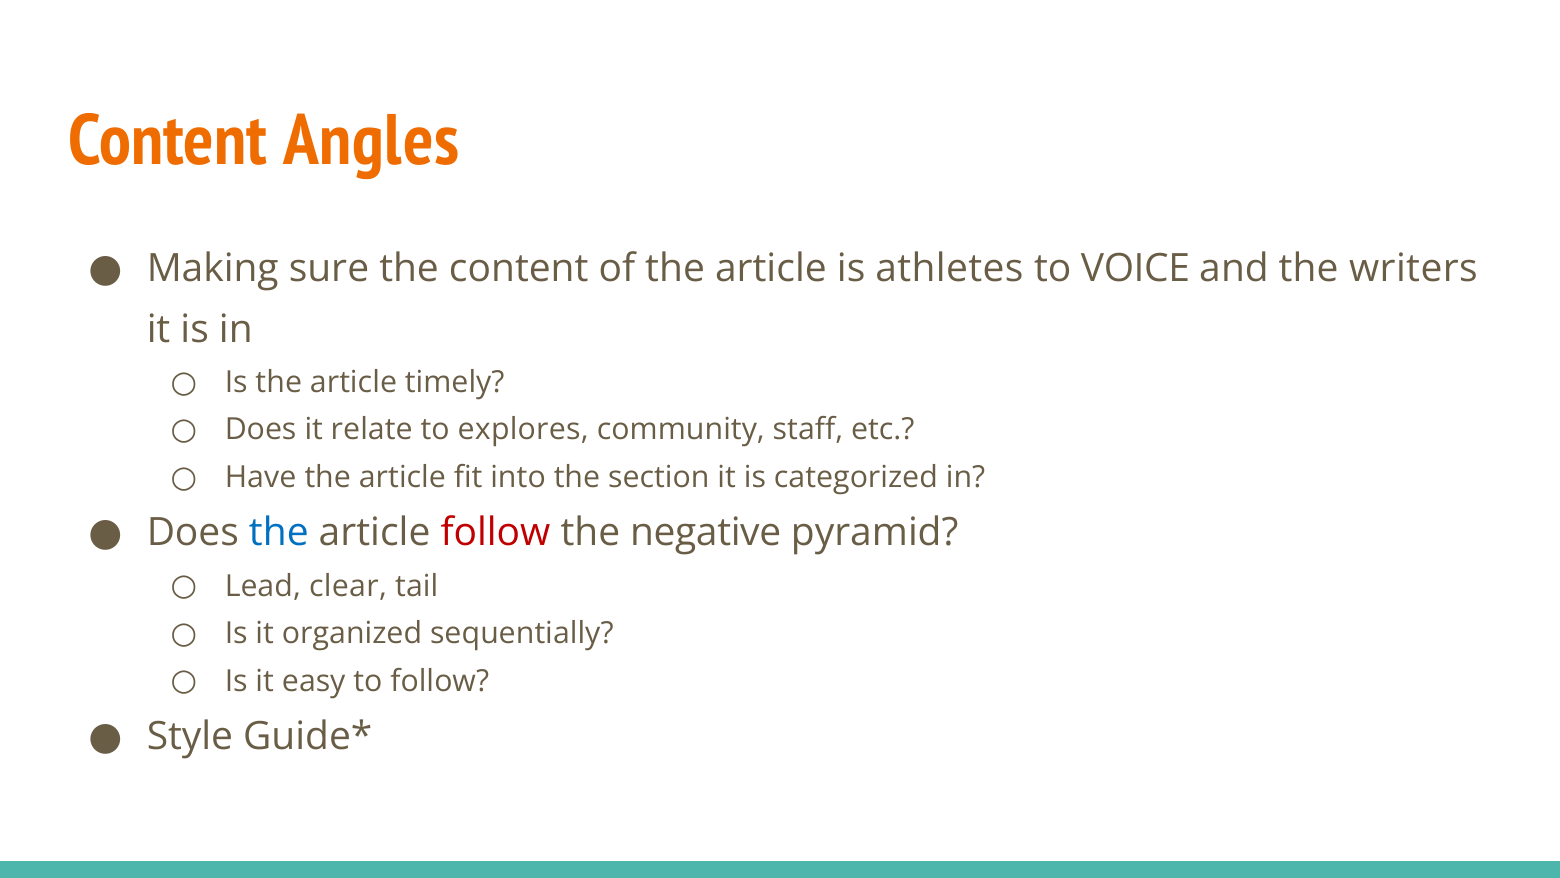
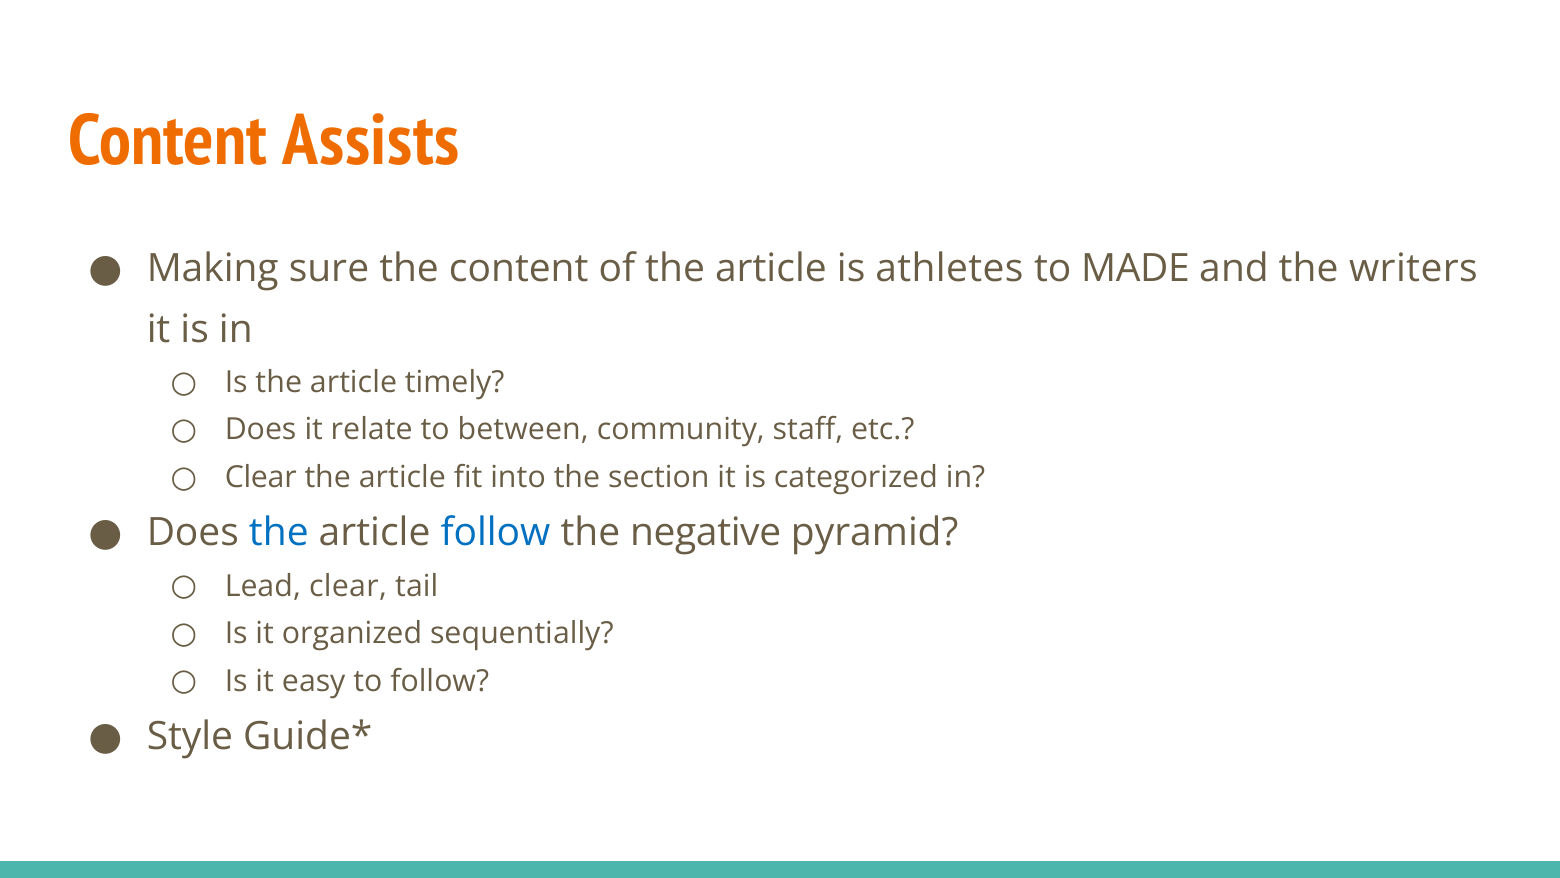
Angles: Angles -> Assists (371, 141)
VOICE: VOICE -> MADE (1135, 268)
explores: explores -> between (523, 430)
Have: Have -> Clear (261, 477)
follow colour: red -> blue (495, 533)
